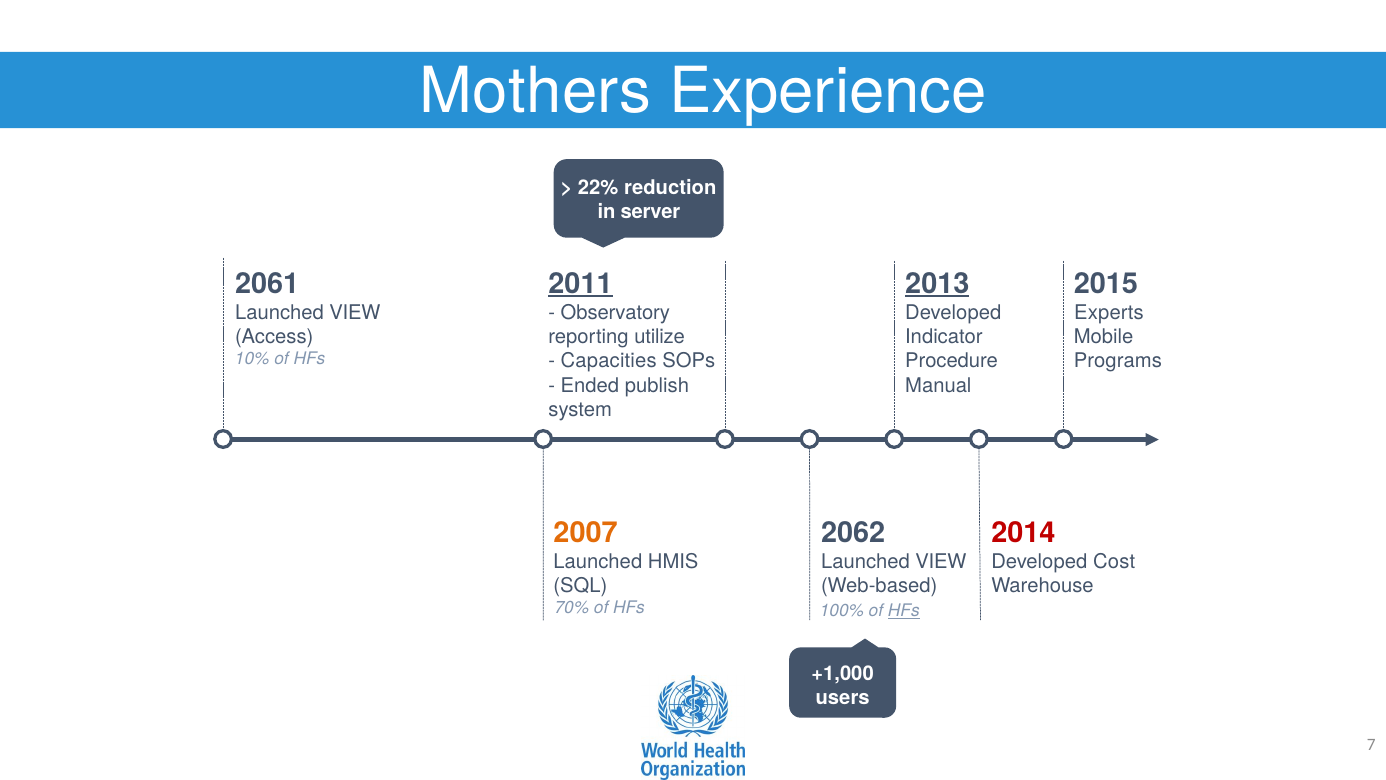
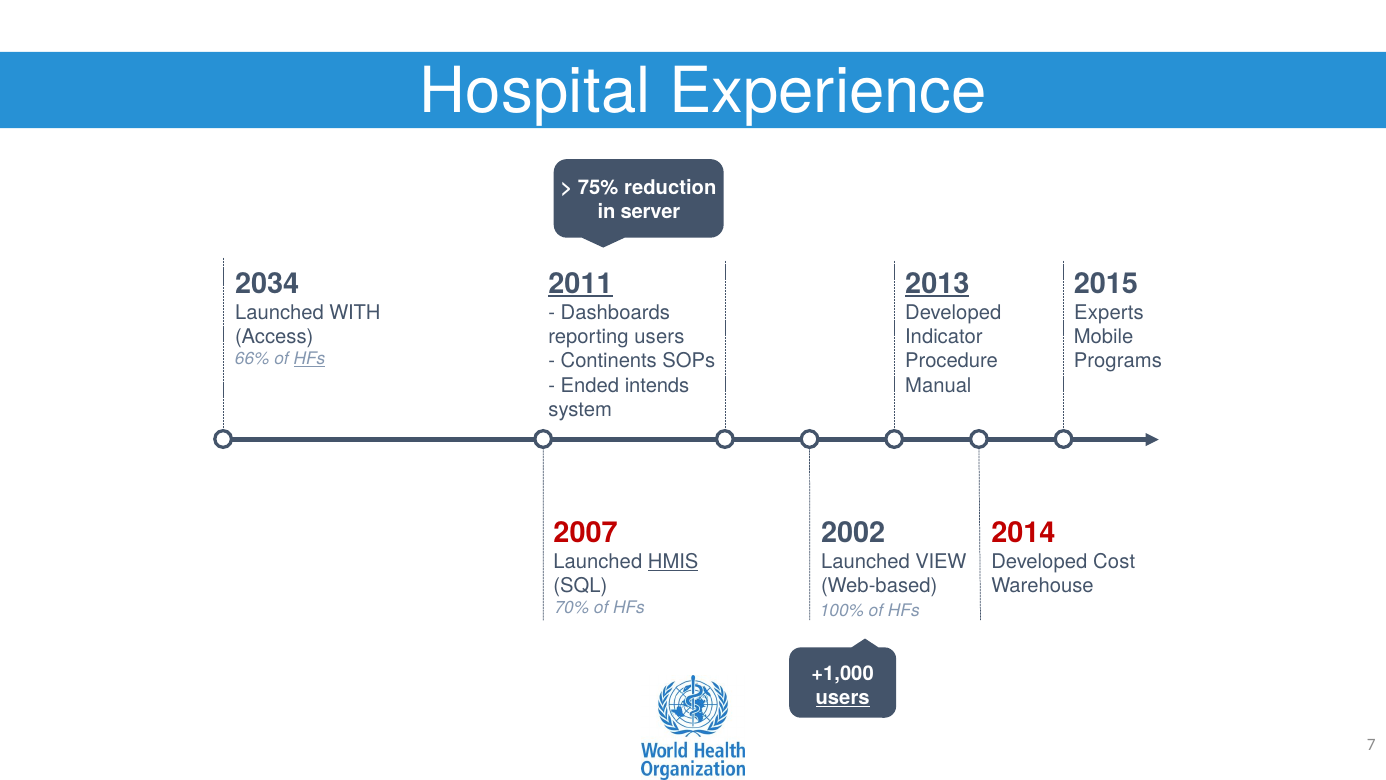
Mothers: Mothers -> Hospital (535, 91)
22%: 22% -> 75% (598, 188)
2061: 2061 -> 2034 (267, 284)
VIEW: VIEW -> WITH (355, 312)
Observatory: Observatory -> Dashboards (615, 312)
reporting utilize: utilize -> users (659, 337)
10%: 10% -> 66% (252, 359)
HFs underline: none -> present (309, 359)
Capacities: Capacities -> Continents (609, 361)
publish: publish -> intends (657, 385)
2007 colour: orange -> red (586, 532)
2062: 2062 -> 2002 (853, 532)
HMIS underline: none -> present (673, 561)
HFs underline: present -> none (904, 610)
users underline: none -> present (843, 698)
